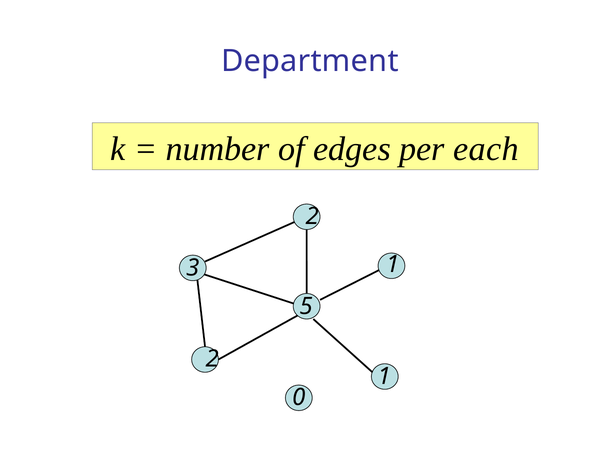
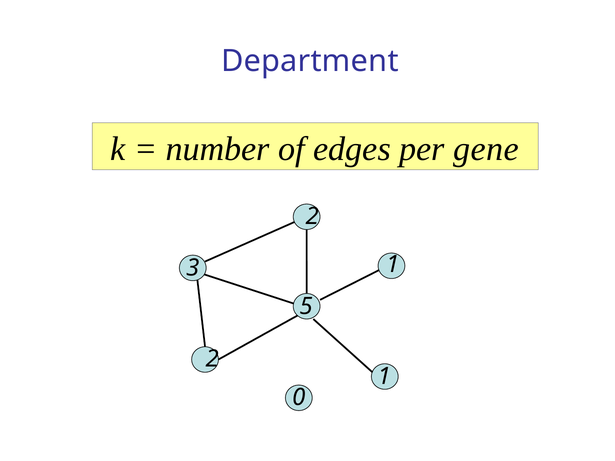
each: each -> gene (486, 149)
